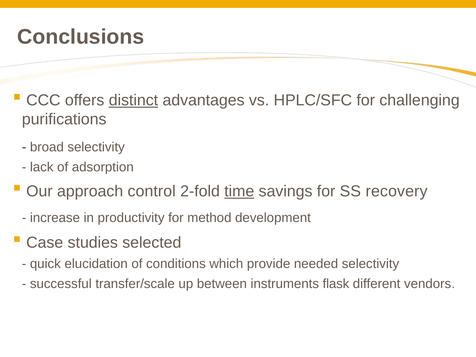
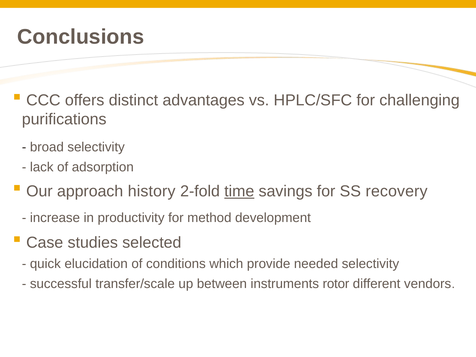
distinct underline: present -> none (133, 100)
control: control -> history (152, 191)
flask: flask -> rotor (336, 284)
